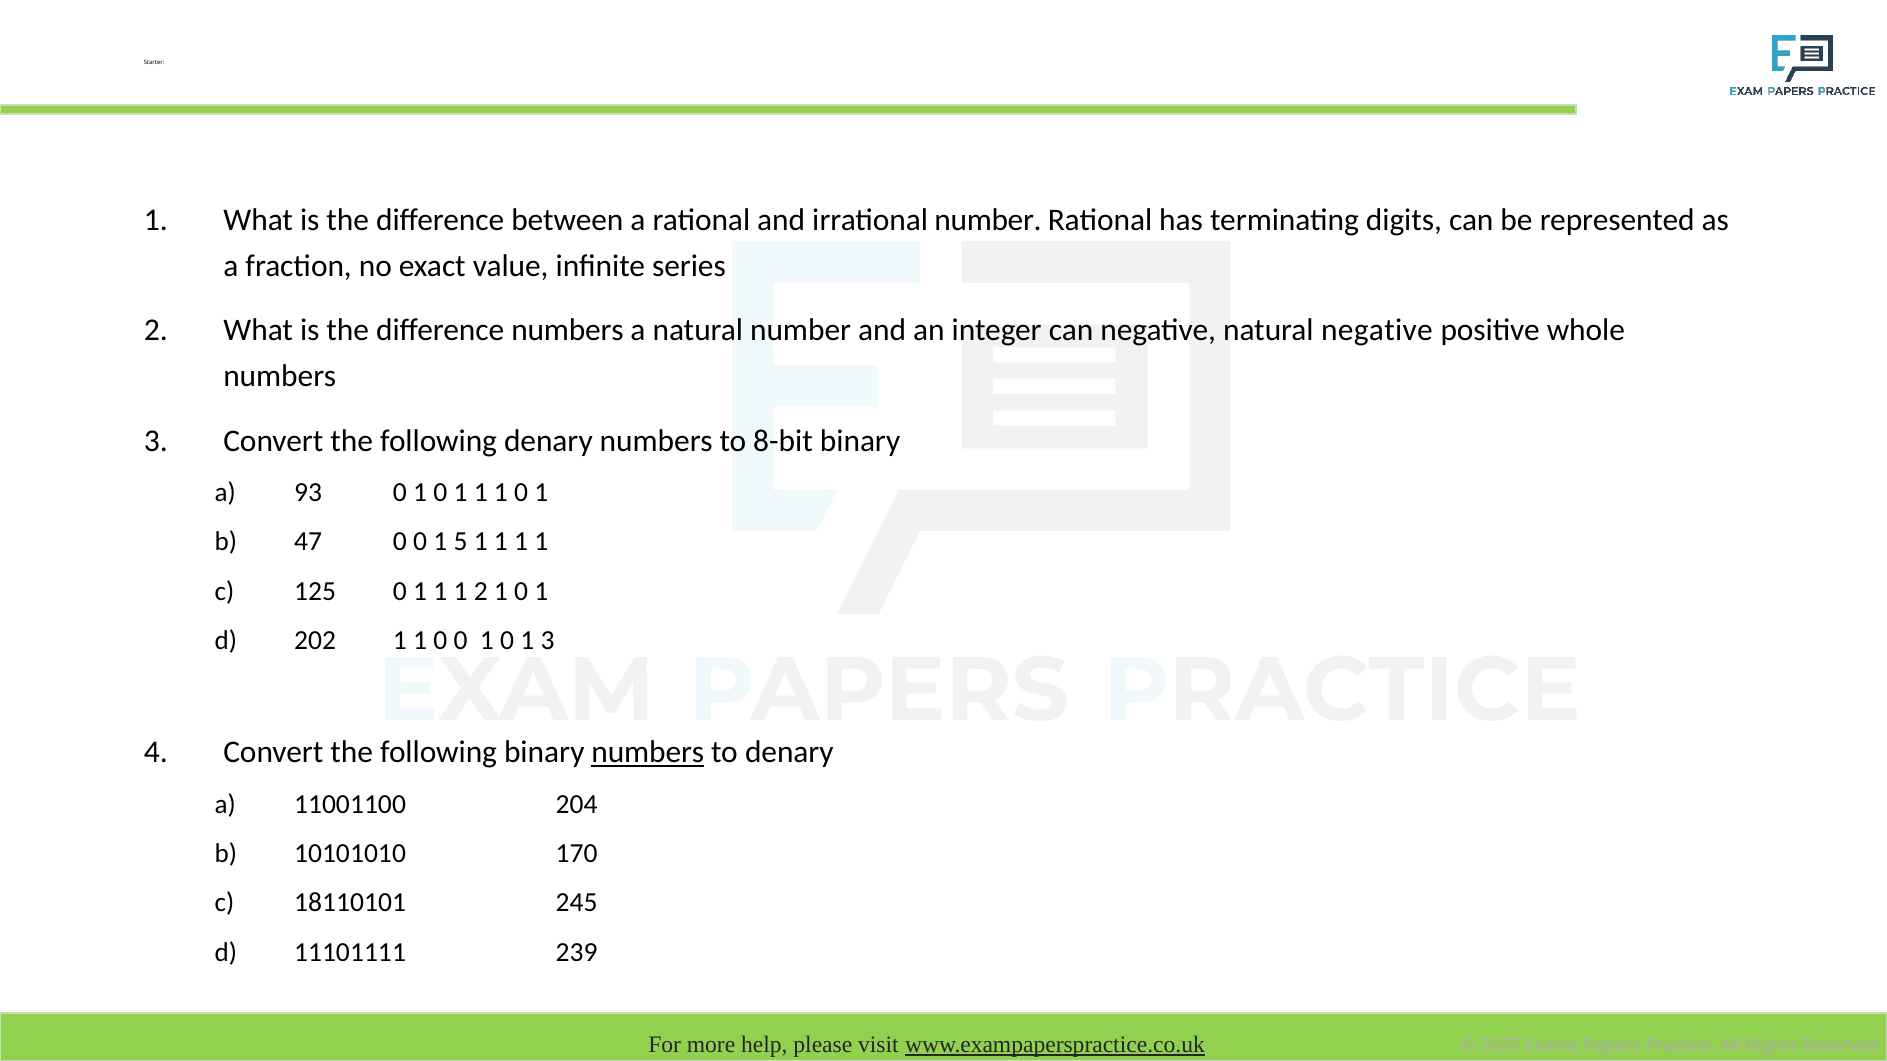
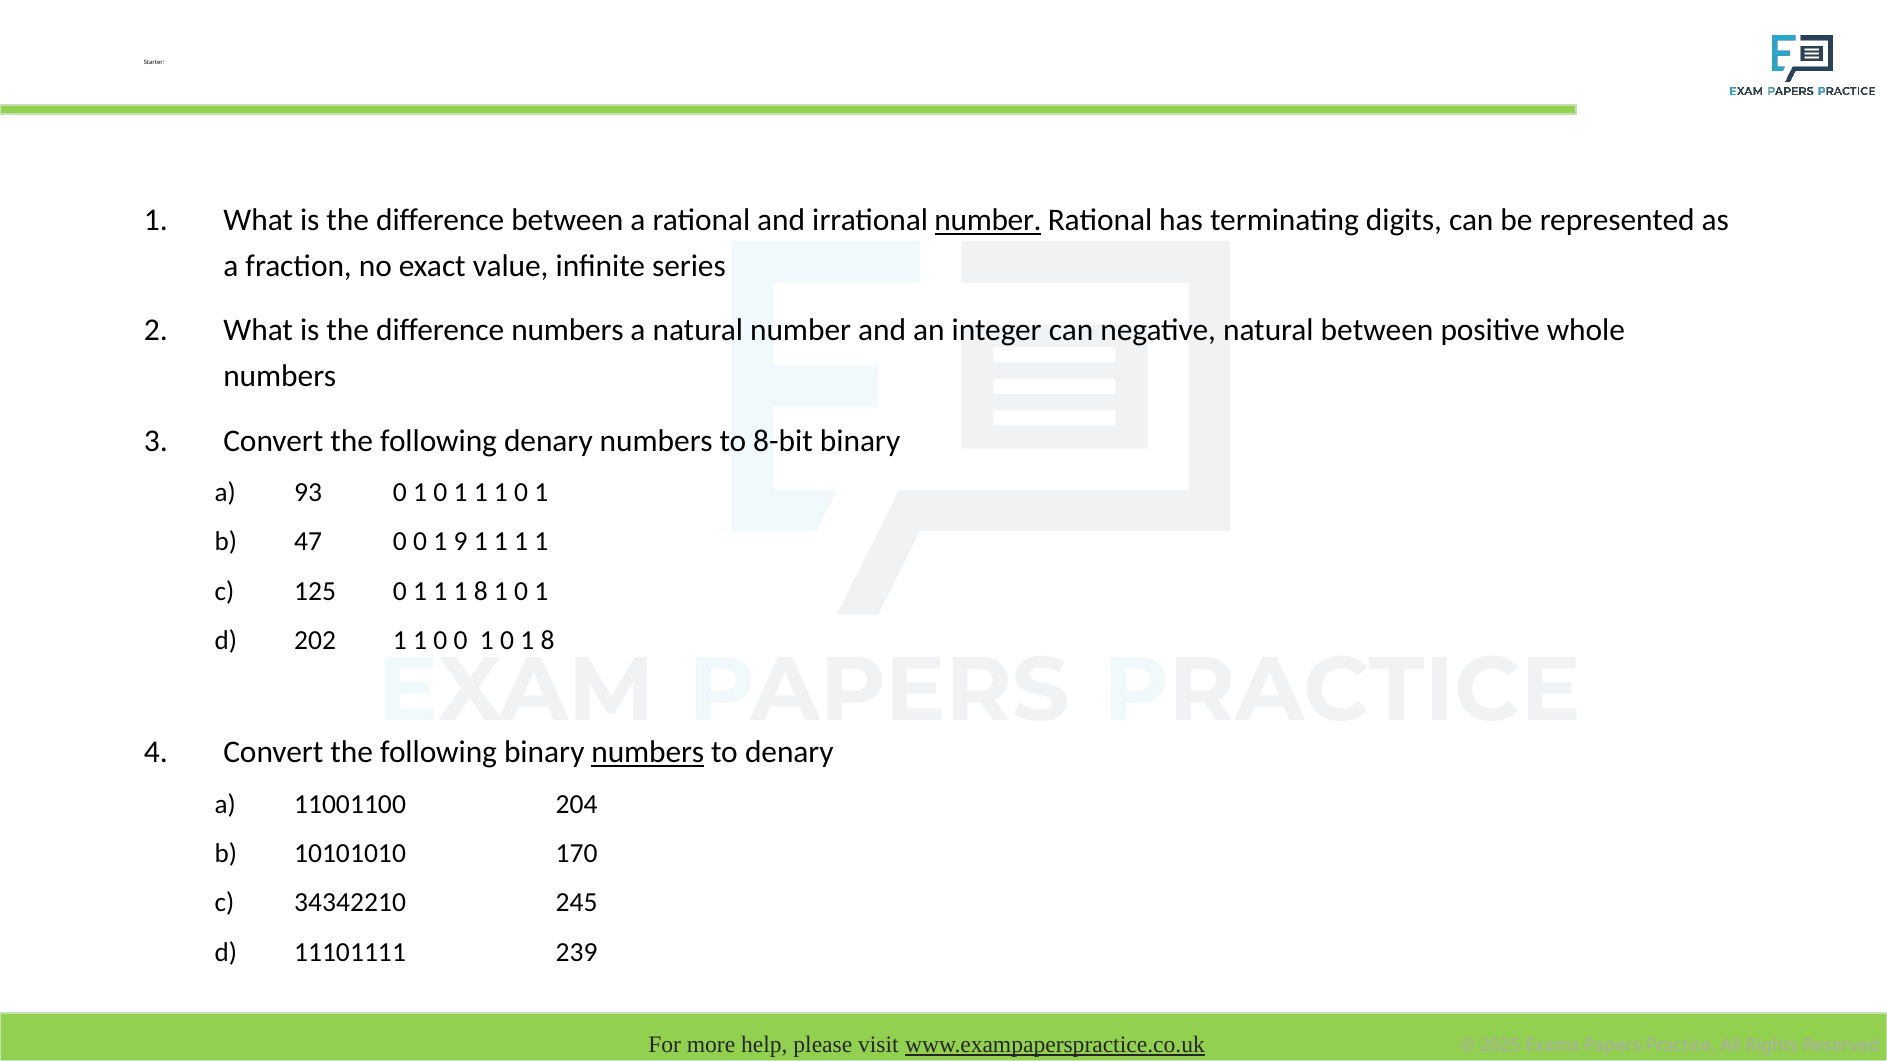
number underline: none -> present (988, 221)
natural negative: negative -> between (1377, 331)
5: 5 -> 9 (461, 542)
1 1 2: 2 -> 8 (481, 591)
0 1 3: 3 -> 8 (548, 641)
18110101: 18110101 -> 34342210 (350, 903)
